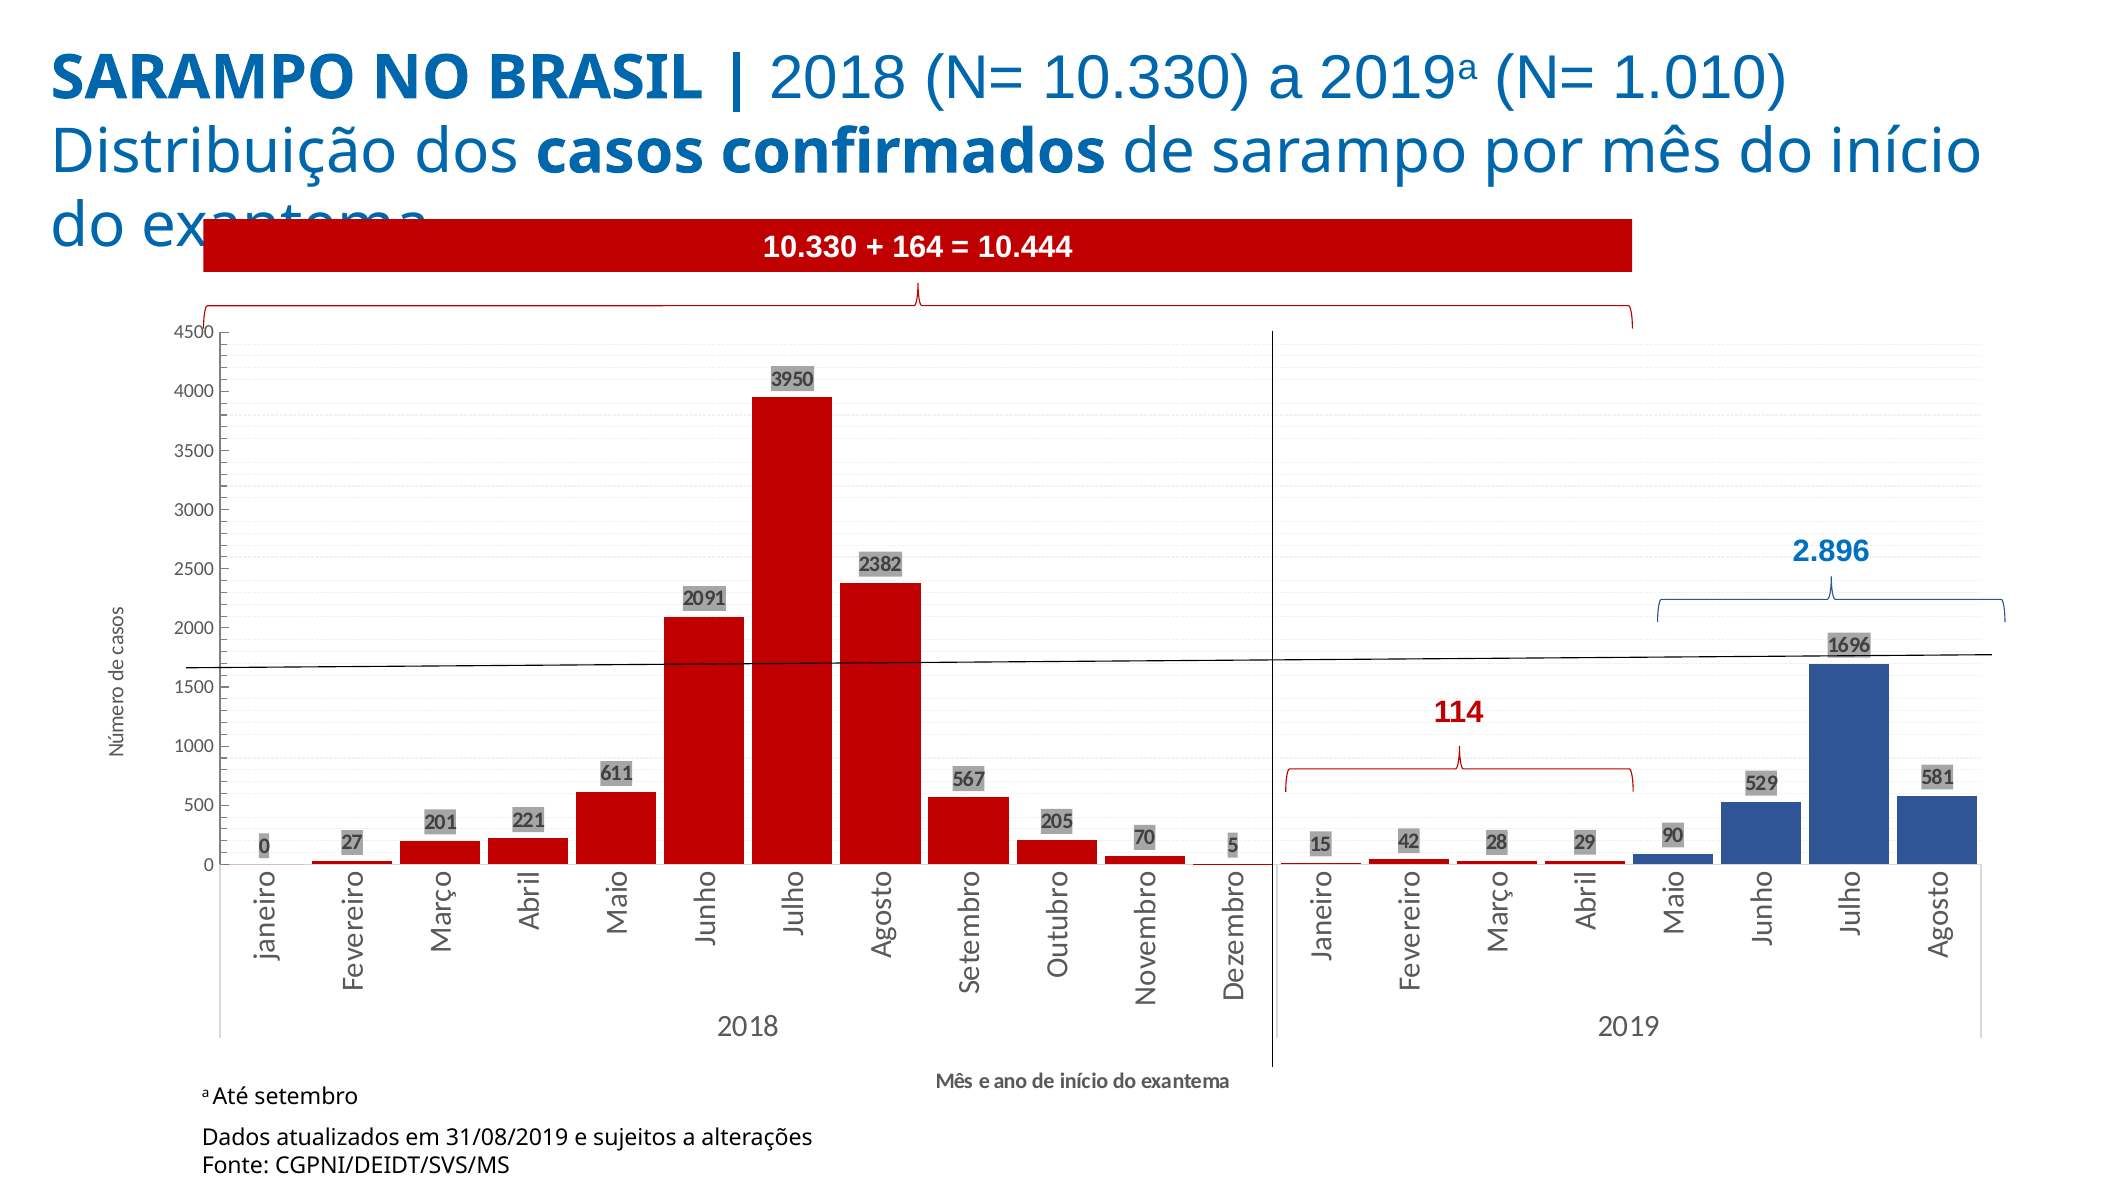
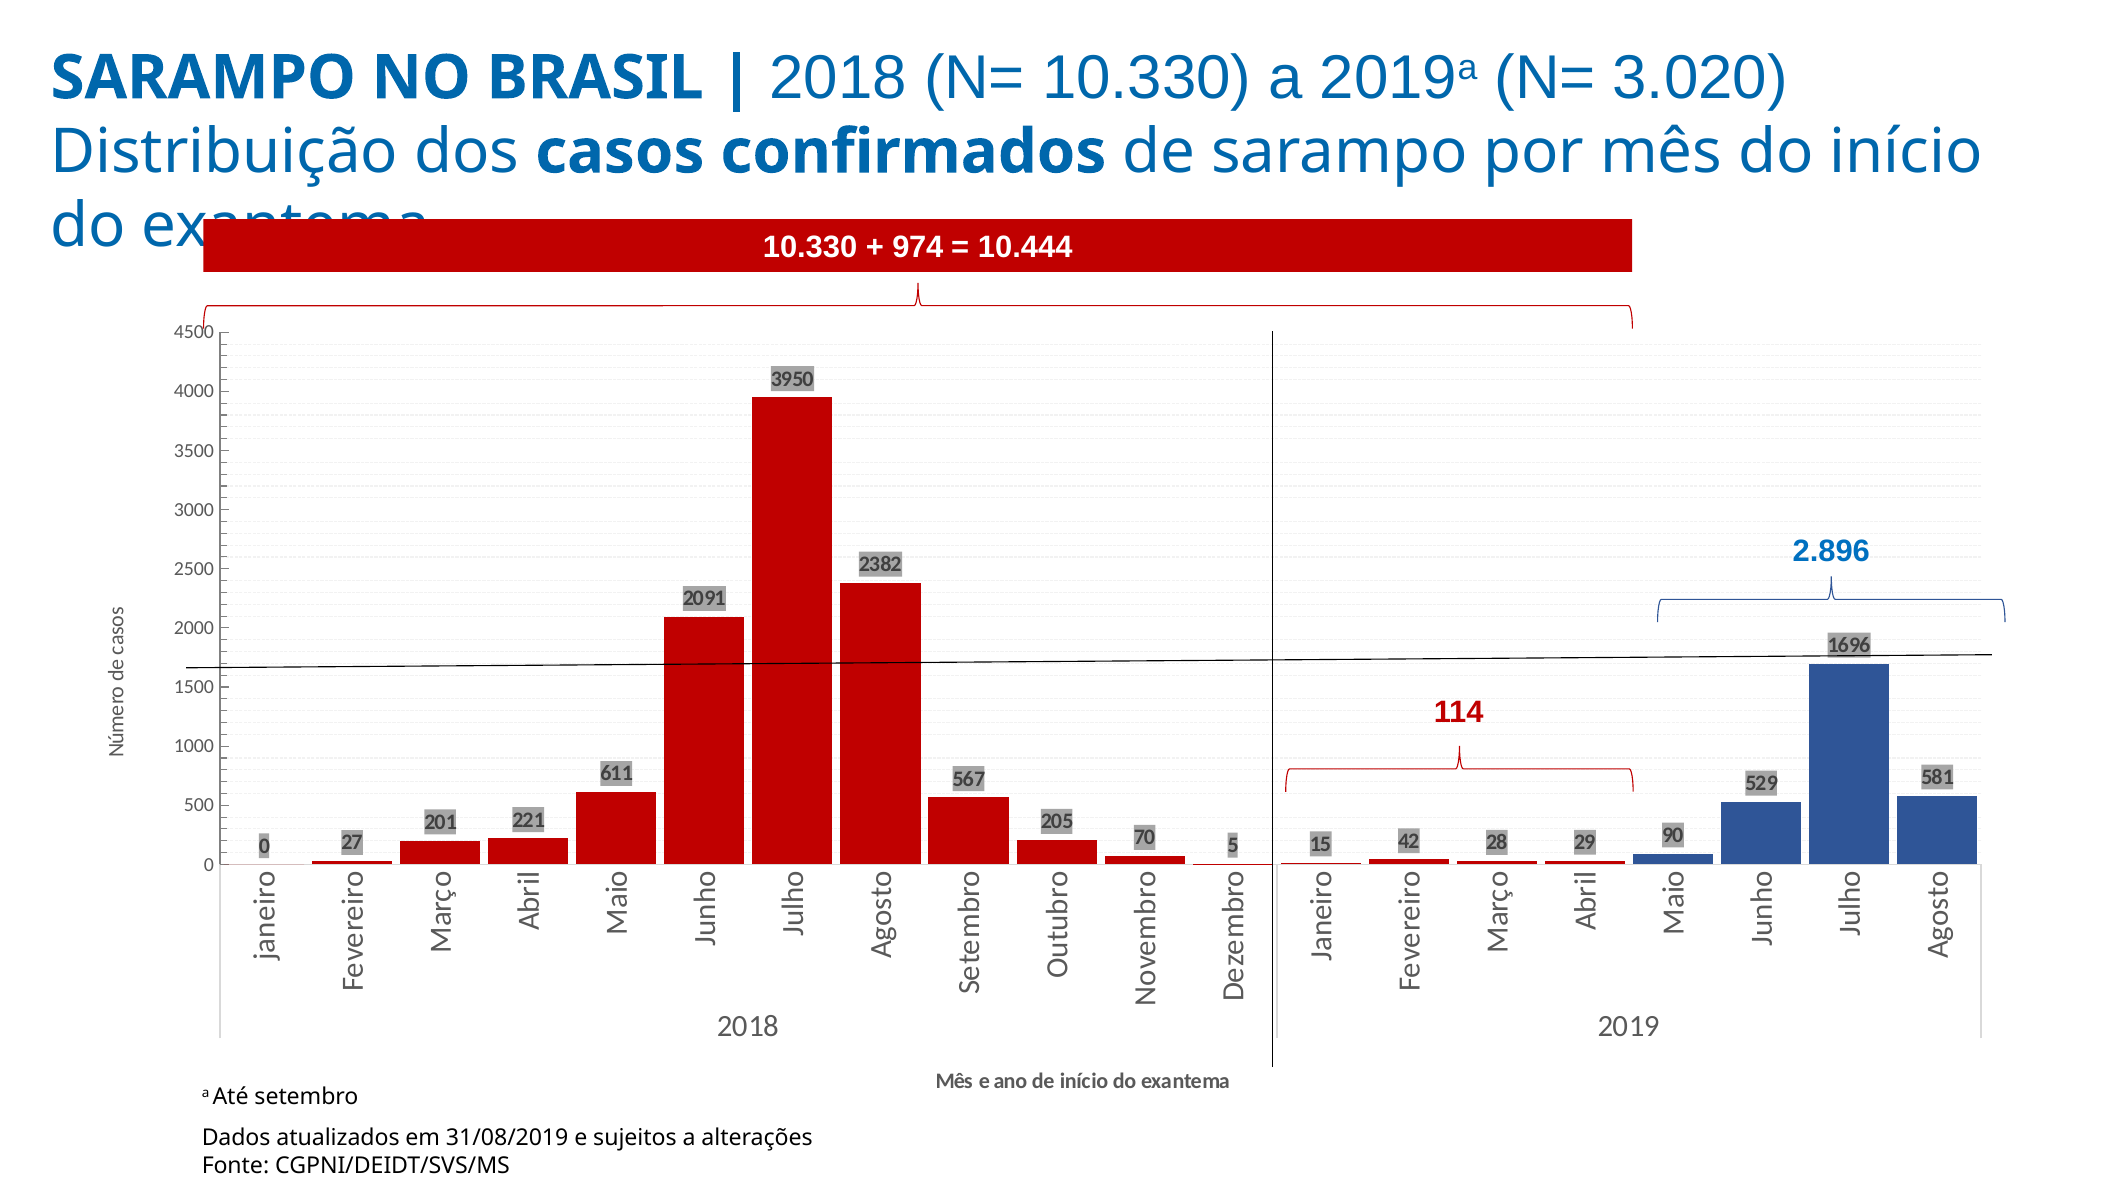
1.010: 1.010 -> 3.020 (1700, 78)
164: 164 -> 974 (918, 248)
